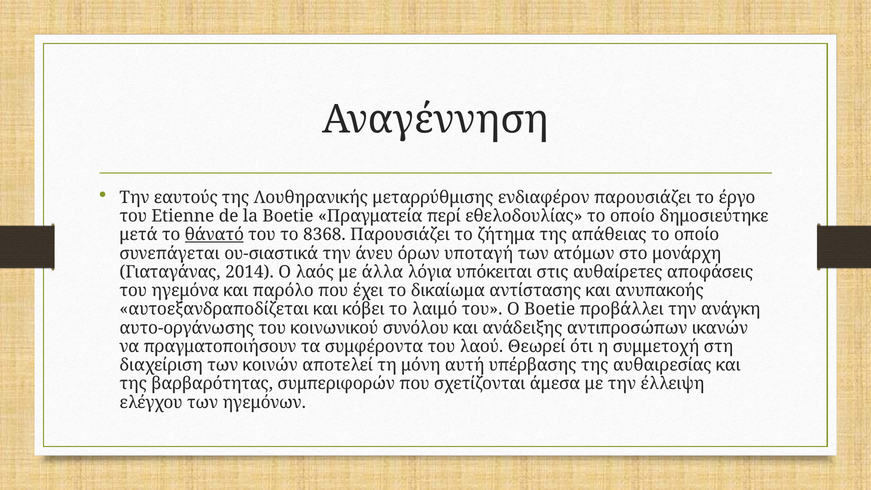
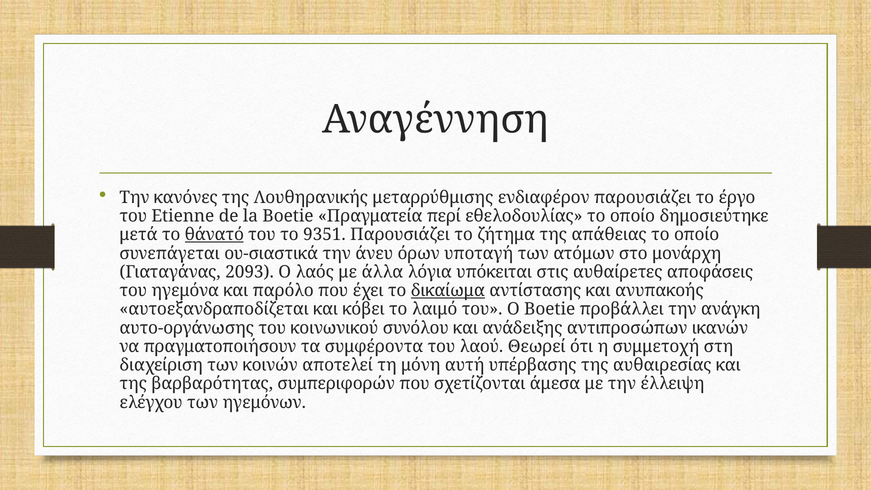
εαυτούς: εαυτούς -> κανόνες (186, 197)
8368: 8368 -> 9351 (324, 235)
2014: 2014 -> 2093 (250, 272)
δικαίωμα underline: none -> present (448, 291)
